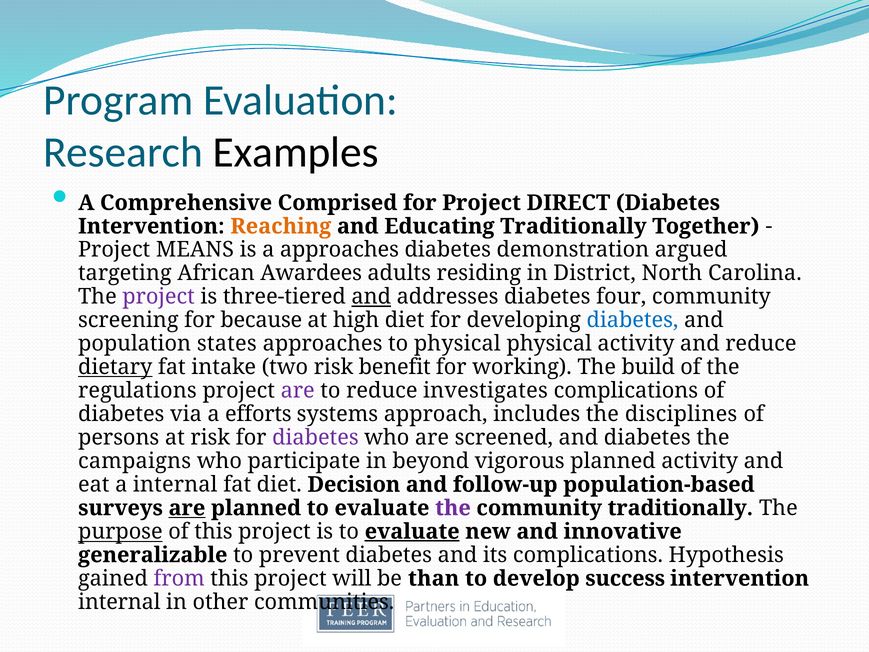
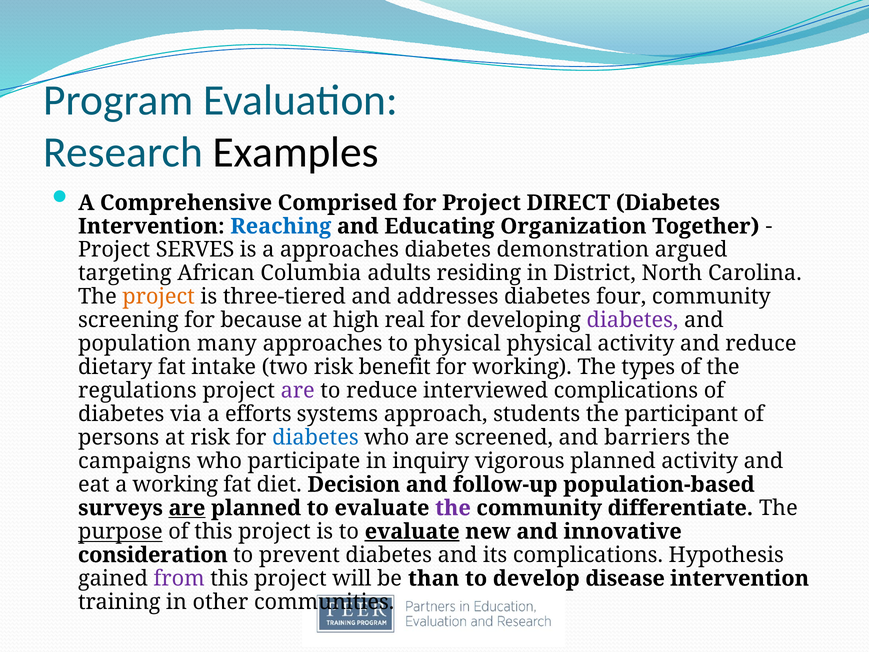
Reaching colour: orange -> blue (281, 226)
Educating Traditionally: Traditionally -> Organization (573, 226)
MEANS: MEANS -> SERVES (195, 250)
Awardees: Awardees -> Columbia (311, 273)
project colour: purple -> orange (159, 297)
and underline: present -> none (371, 297)
high diet: diet -> real (405, 320)
diabetes colour: blue -> purple (632, 320)
states: states -> many (227, 344)
dietary underline: present -> none (115, 367)
build: build -> types (648, 367)
investigates: investigates -> interviewed (486, 391)
includes: includes -> students (537, 414)
disciplines: disciplines -> participant (681, 414)
diabetes colour: purple -> blue (315, 437)
and diabetes: diabetes -> barriers (647, 437)
beyond: beyond -> inquiry (431, 461)
a internal: internal -> working (175, 484)
community traditionally: traditionally -> differentiate (680, 508)
generalizable: generalizable -> consideration (153, 555)
success: success -> disease (625, 578)
internal: internal -> training (119, 602)
